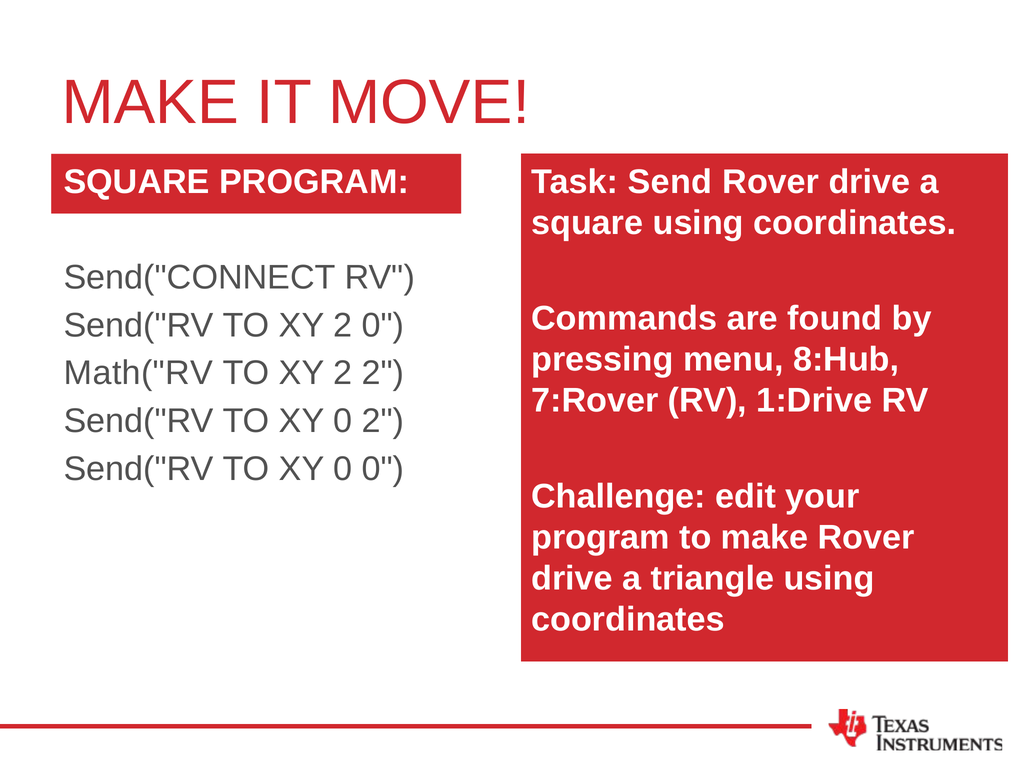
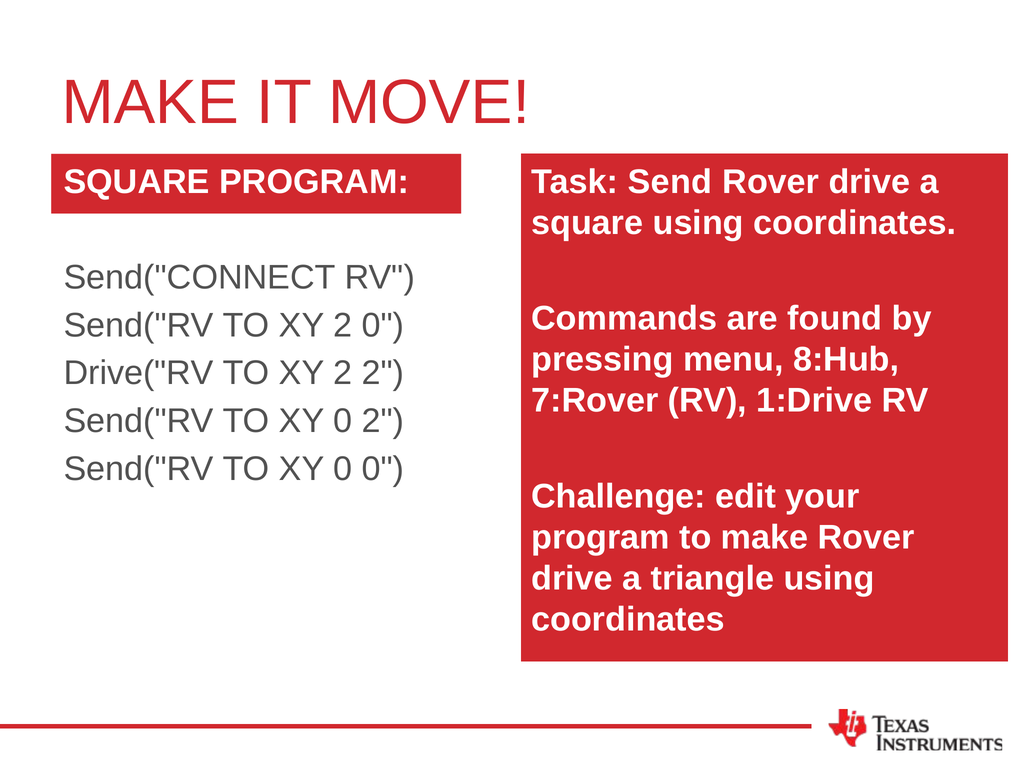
Math("RV: Math("RV -> Drive("RV (139, 373)
